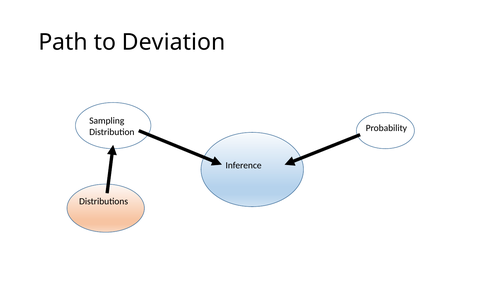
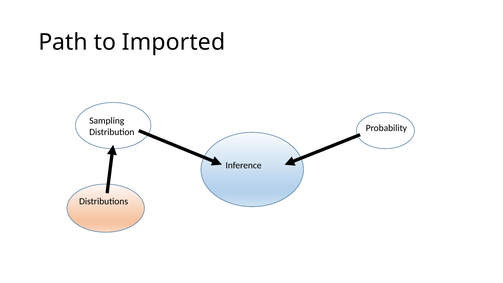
Deviation: Deviation -> Imported (174, 42)
